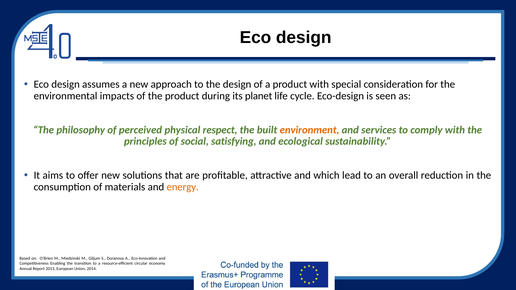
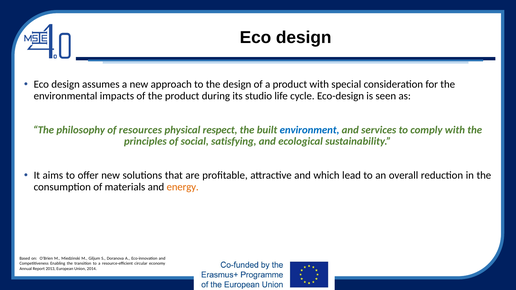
planet: planet -> studio (259, 96)
perceived: perceived -> resources (140, 130)
environment colour: orange -> blue (310, 130)
